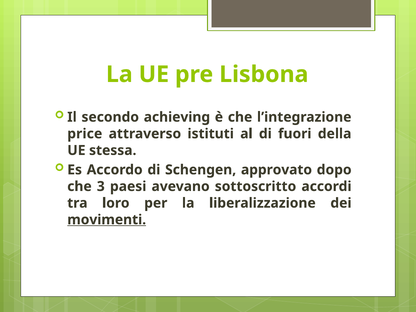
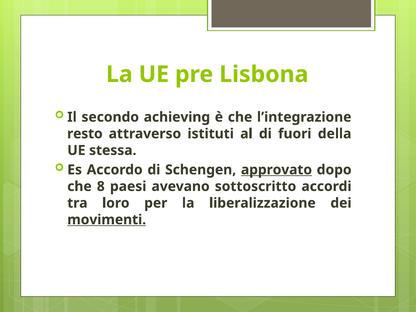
price: price -> resto (85, 134)
approvato underline: none -> present (276, 170)
3: 3 -> 8 (101, 186)
